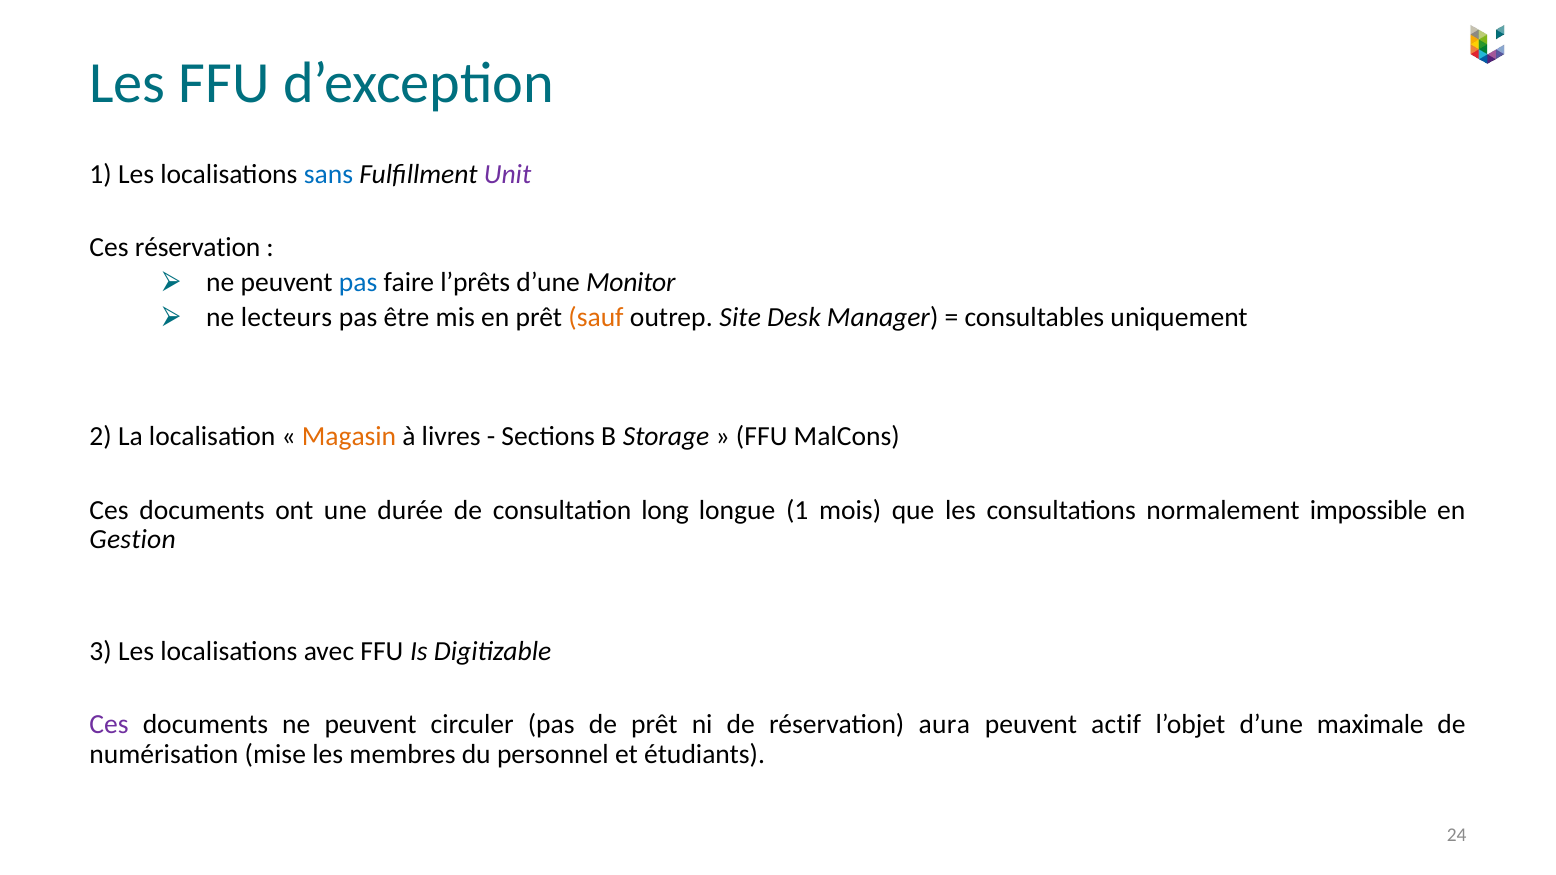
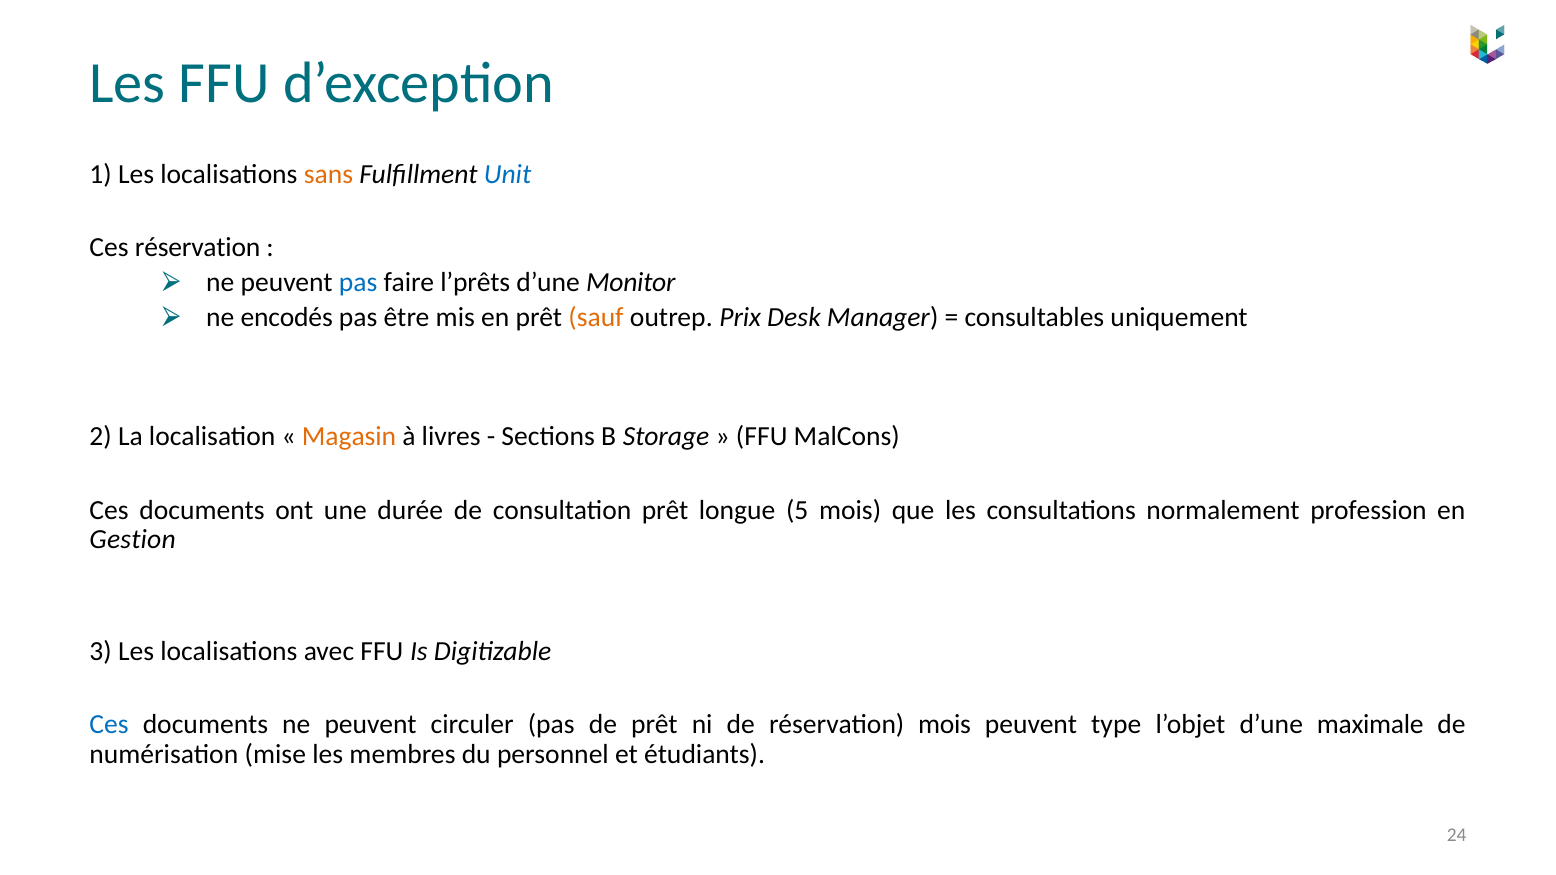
sans colour: blue -> orange (328, 174)
Unit colour: purple -> blue (508, 174)
lecteurs: lecteurs -> encodés (287, 318)
Site: Site -> Prix (740, 318)
consultation long: long -> prêt (665, 510)
longue 1: 1 -> 5 (797, 510)
impossible: impossible -> profession (1368, 510)
Ces colour: purple -> blue (109, 725)
réservation aura: aura -> mois (945, 725)
actif: actif -> type (1116, 725)
